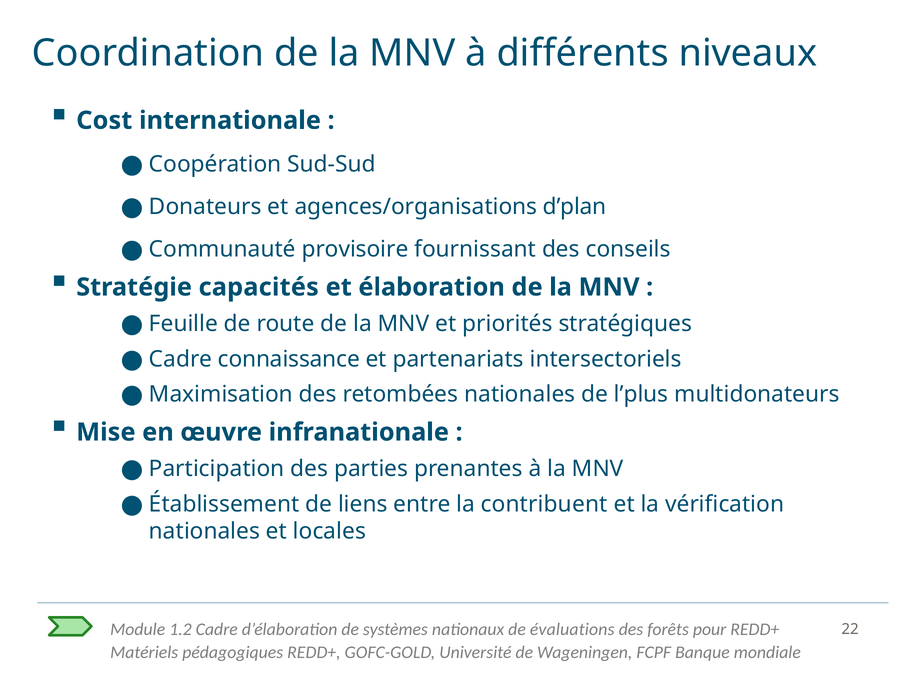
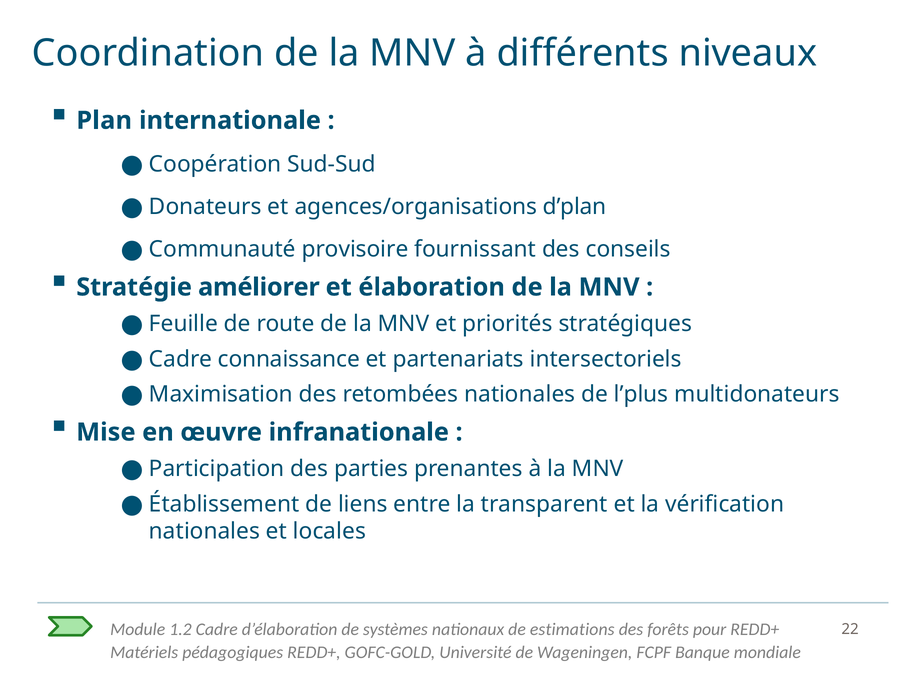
Cost: Cost -> Plan (104, 121)
capacités: capacités -> améliorer (259, 287)
contribuent: contribuent -> transparent (544, 504)
évaluations: évaluations -> estimations (572, 630)
